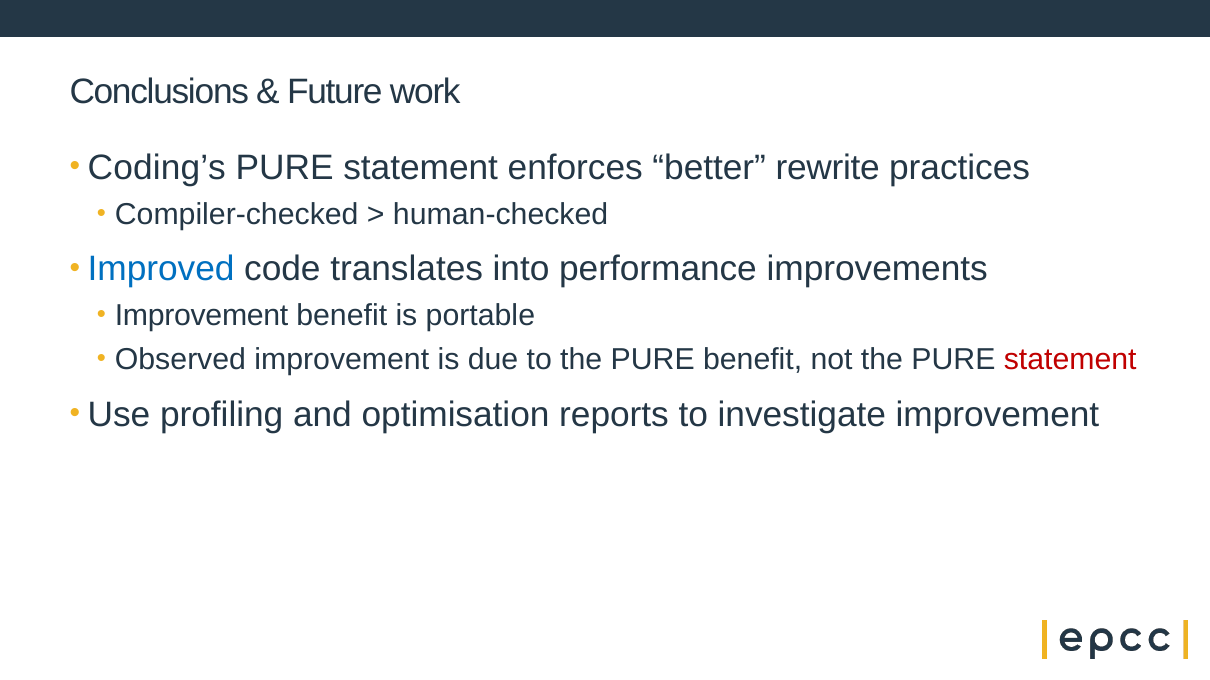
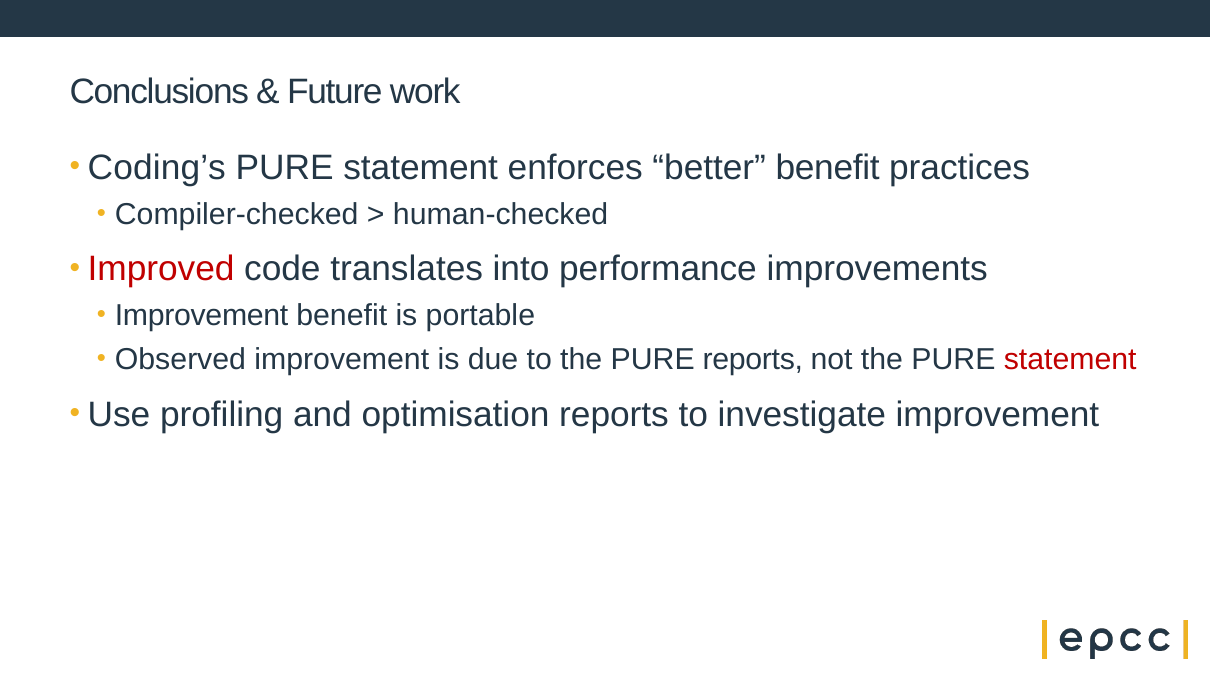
better rewrite: rewrite -> benefit (828, 168)
Improved colour: blue -> red (161, 269)
PURE benefit: benefit -> reports (753, 360)
